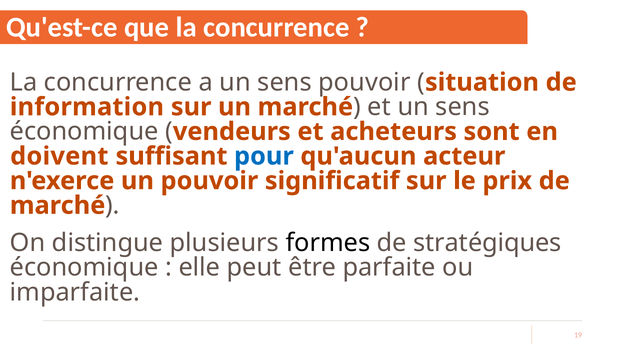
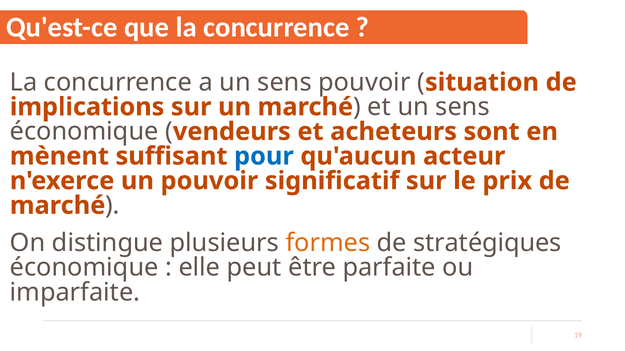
information: information -> implications (87, 107)
doivent: doivent -> mènent (59, 156)
formes colour: black -> orange (328, 243)
